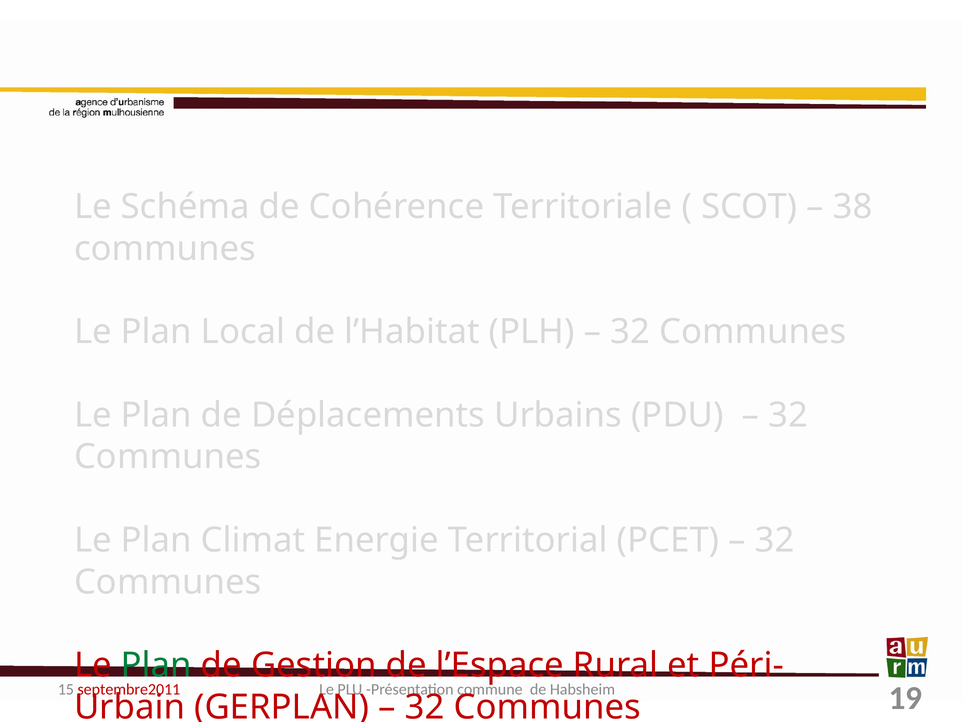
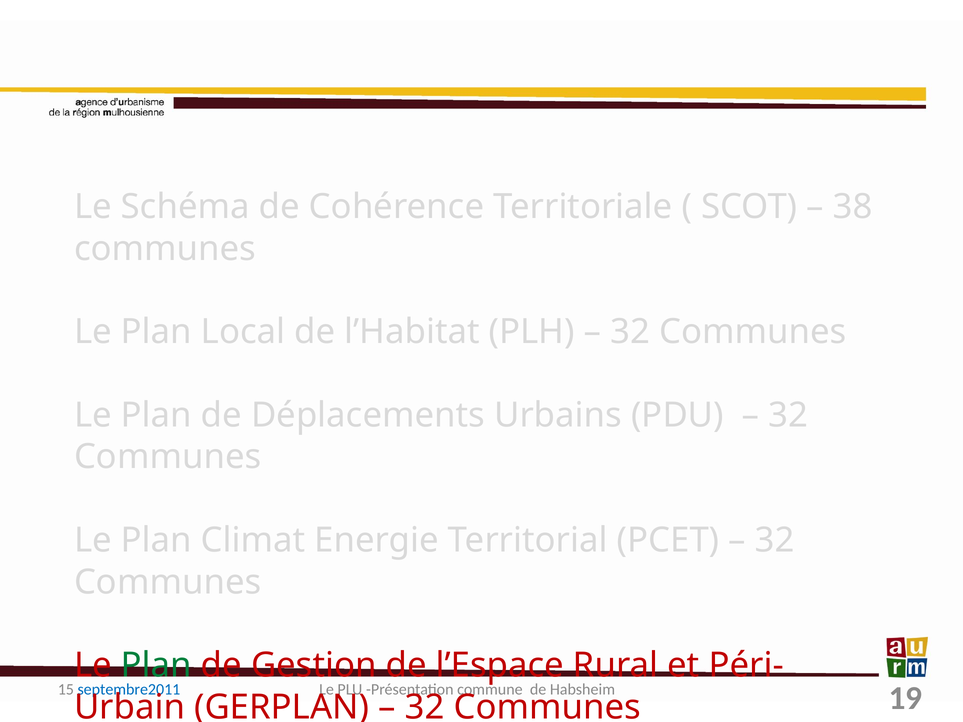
septembre2011 colour: red -> blue (129, 690)
